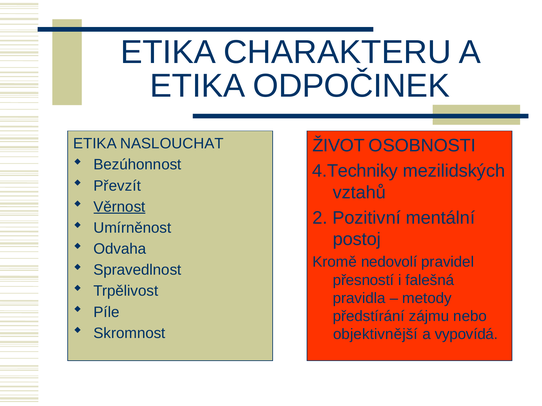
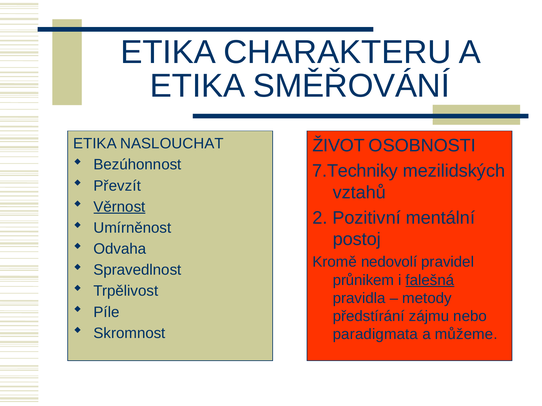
ODPOČINEK: ODPOČINEK -> SMĚŘOVÁNÍ (351, 86)
4.Techniky: 4.Techniky -> 7.Techniky (355, 171)
přesností: přesností -> průnikem (363, 280)
falešná underline: none -> present (430, 280)
objektivnější: objektivnější -> paradigmata (375, 335)
vypovídá: vypovídá -> můžeme (466, 335)
